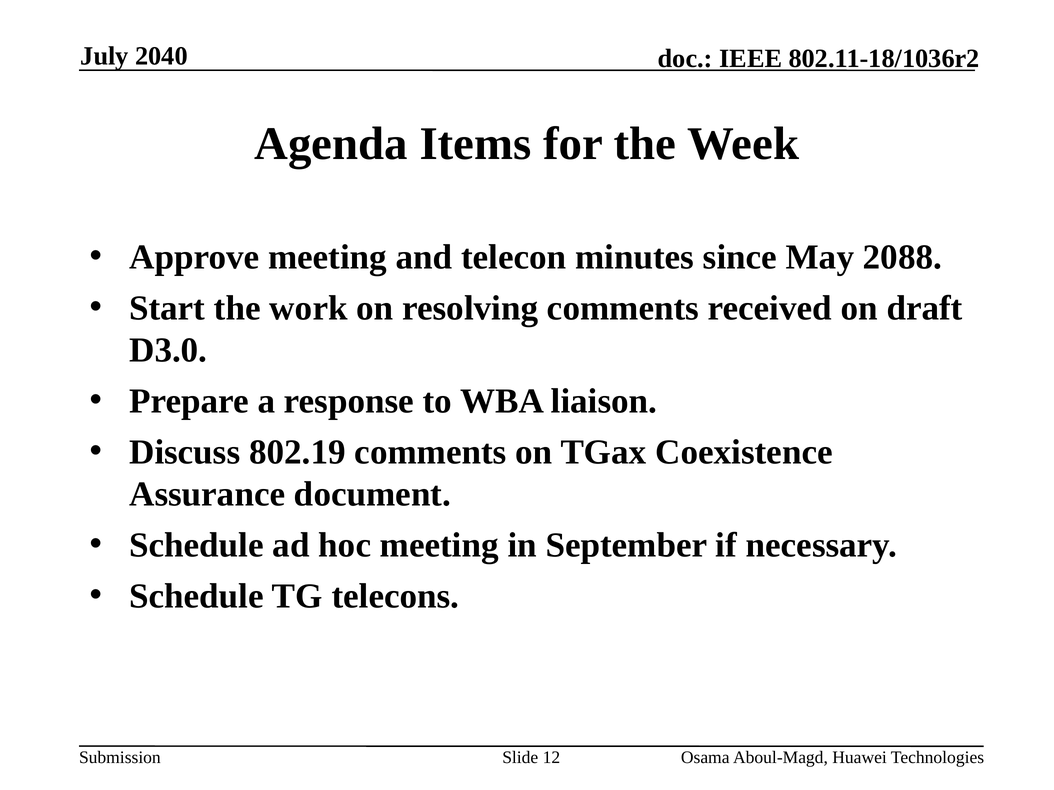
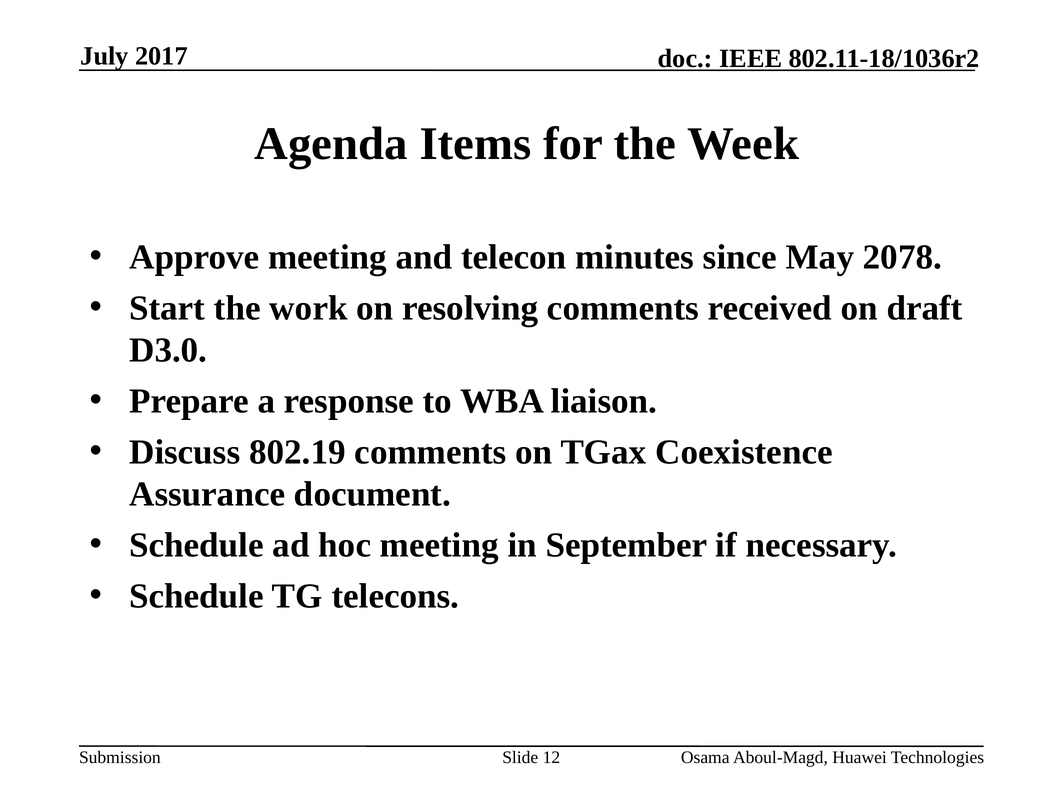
2040: 2040 -> 2017 (161, 56)
2088: 2088 -> 2078 (902, 257)
